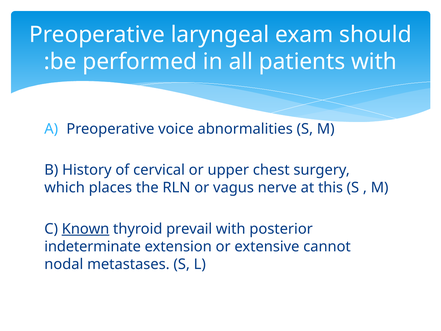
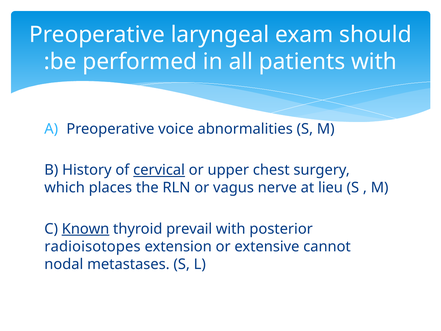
cervical underline: none -> present (159, 170)
this: this -> lieu (331, 188)
indeterminate: indeterminate -> radioisotopes (92, 246)
